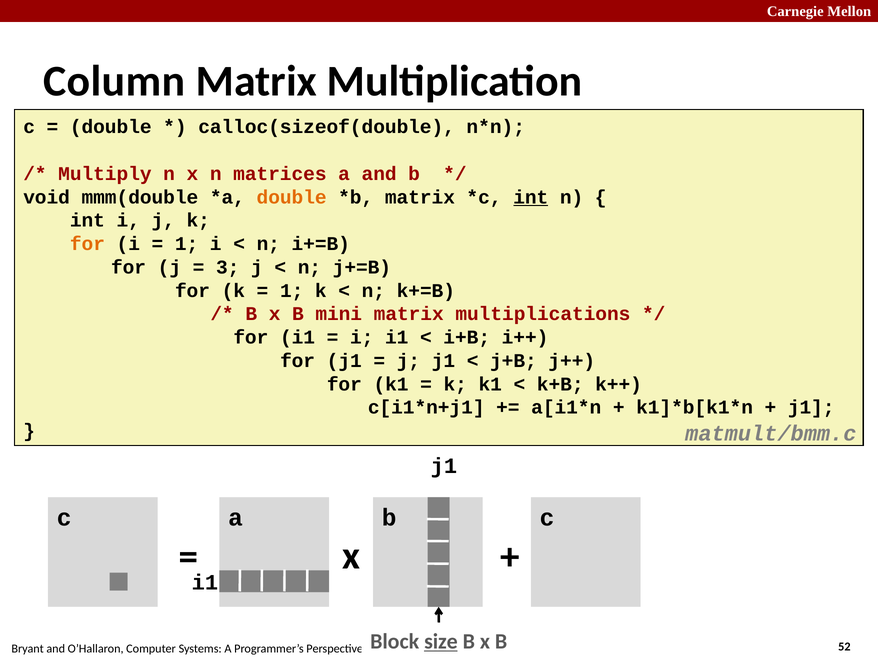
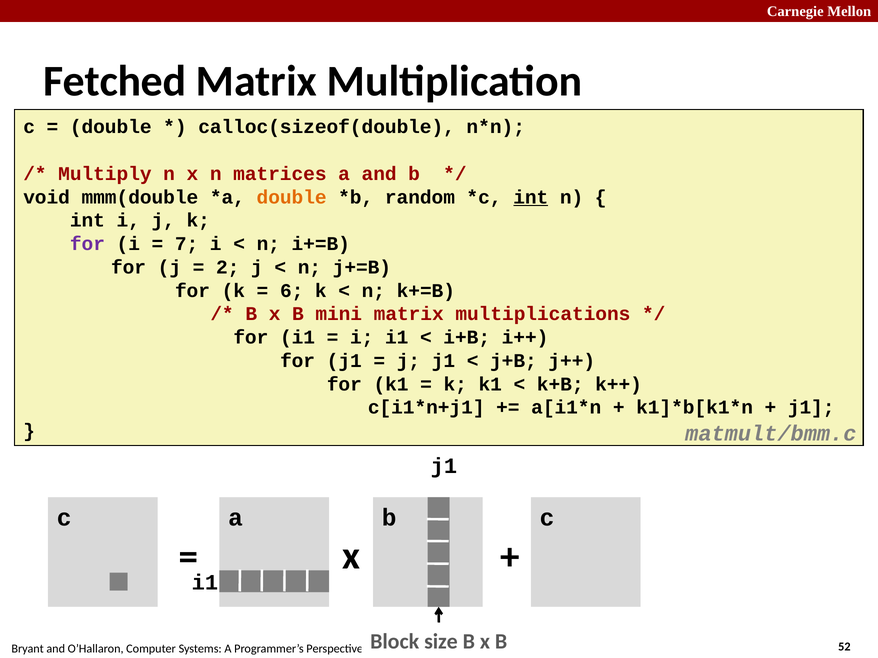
Column: Column -> Fetched (115, 81)
matrix: matrix -> random (420, 197)
for colour: orange -> purple (87, 244)
1: 1 -> 7 (187, 244)
3: 3 -> 2 (228, 267)
1: 1 -> 6 (292, 291)
size underline: present -> none (441, 642)
